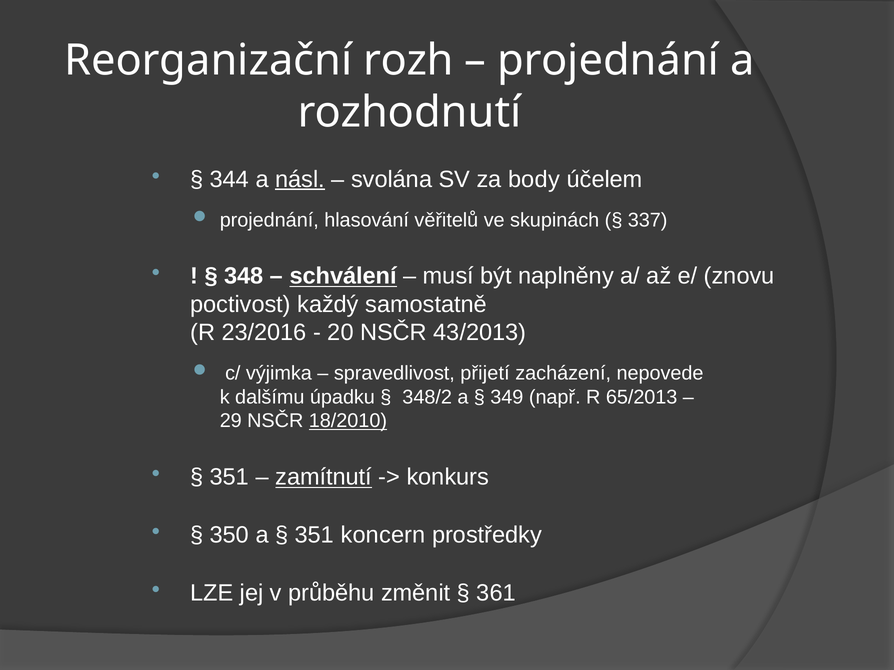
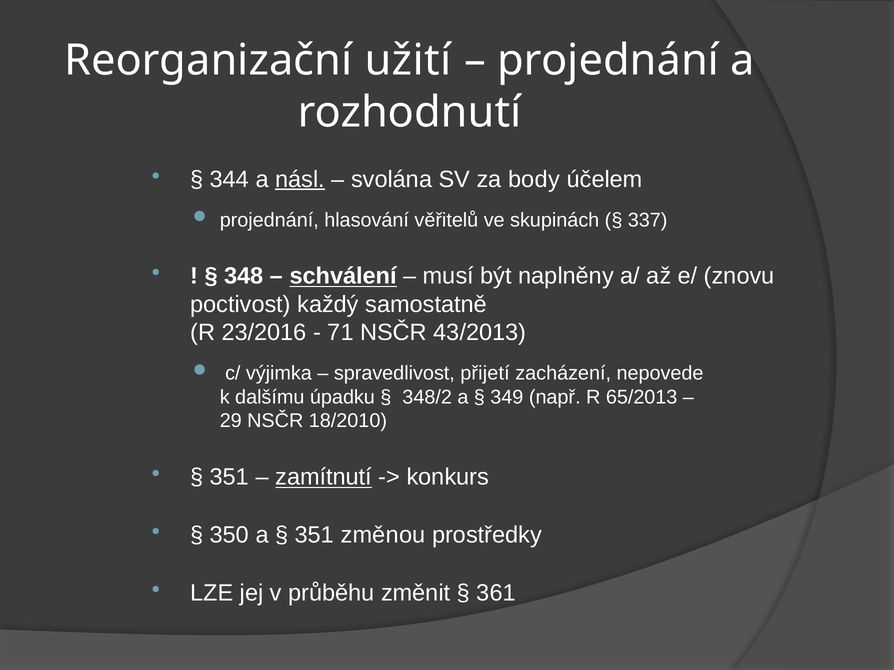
rozh: rozh -> užití (408, 60)
20: 20 -> 71 (341, 333)
18/2010 underline: present -> none (348, 421)
koncern: koncern -> změnou (383, 536)
